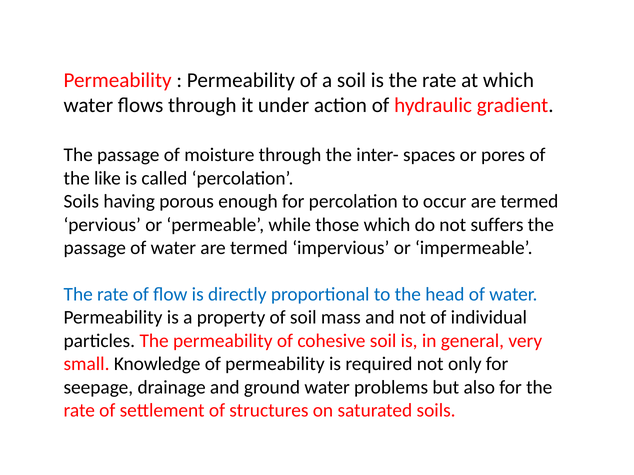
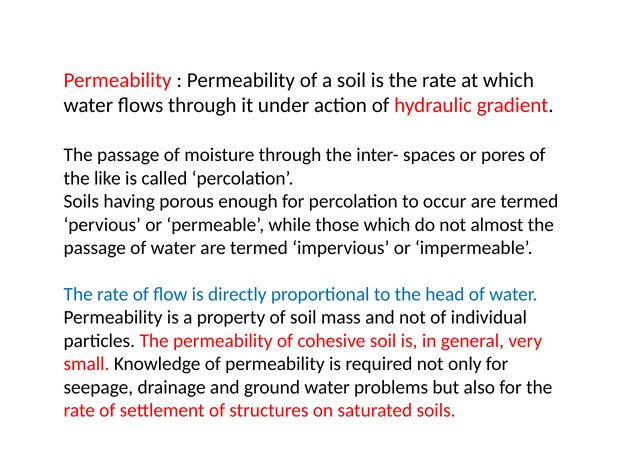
suffers: suffers -> almost (497, 225)
